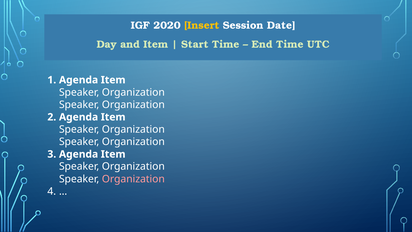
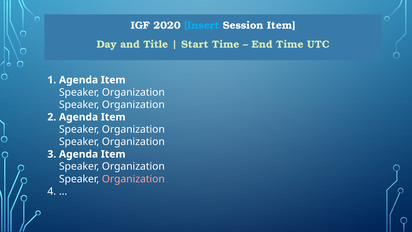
Insert colour: yellow -> light blue (202, 25)
Session Date: Date -> Item (281, 25)
and Item: Item -> Title (156, 44)
